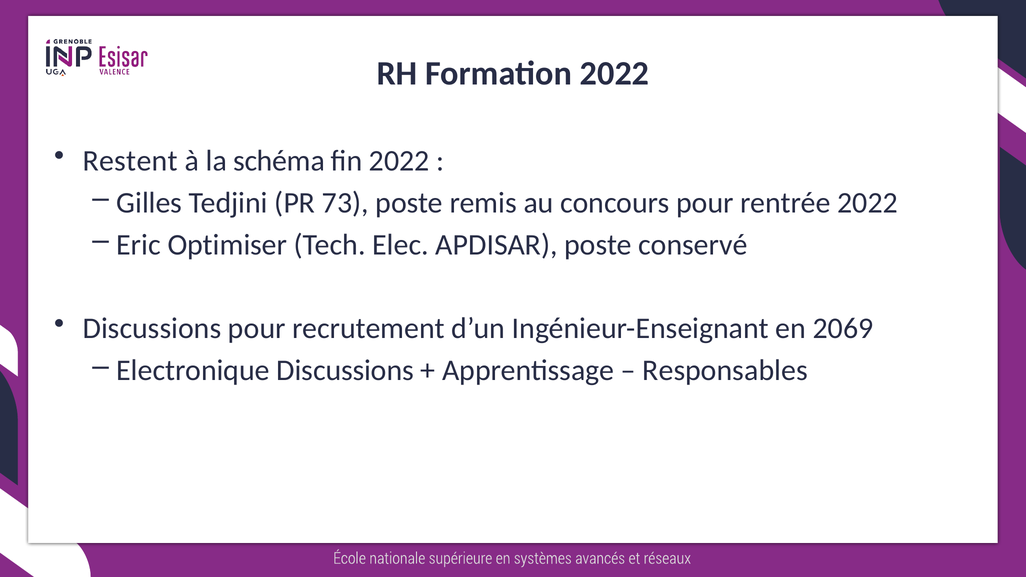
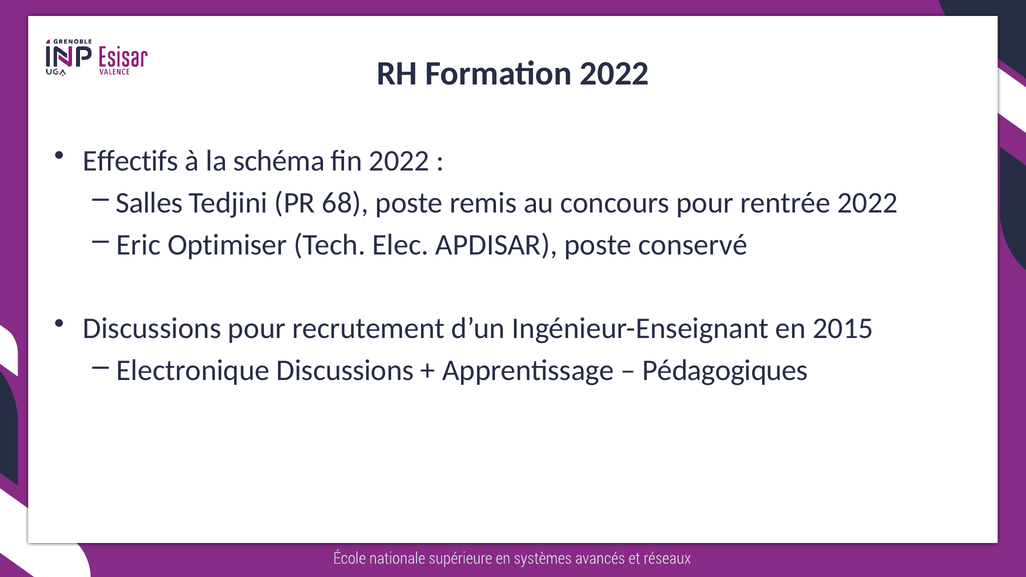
Restent: Restent -> Effectifs (131, 161)
Gilles: Gilles -> Salles (149, 203)
73: 73 -> 68 (345, 203)
2069: 2069 -> 2015 (843, 329)
Responsables: Responsables -> Pédagogiques (725, 371)
